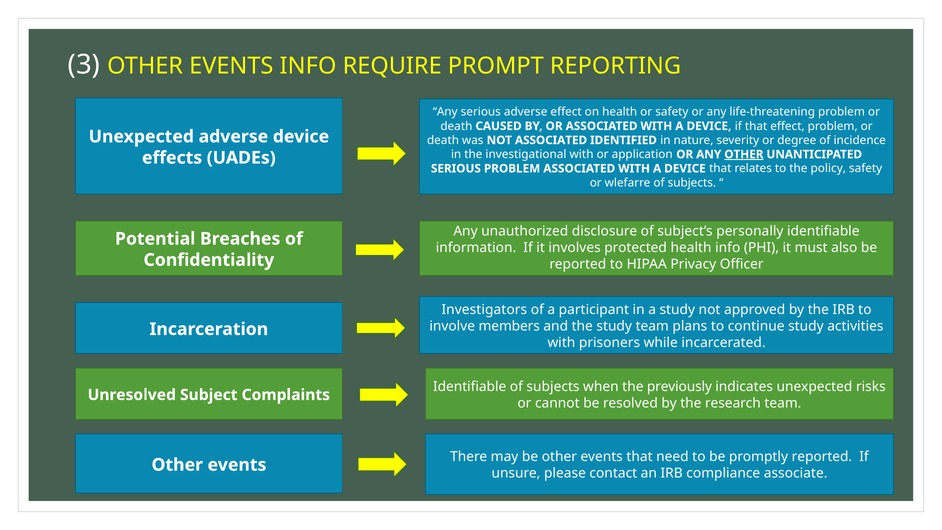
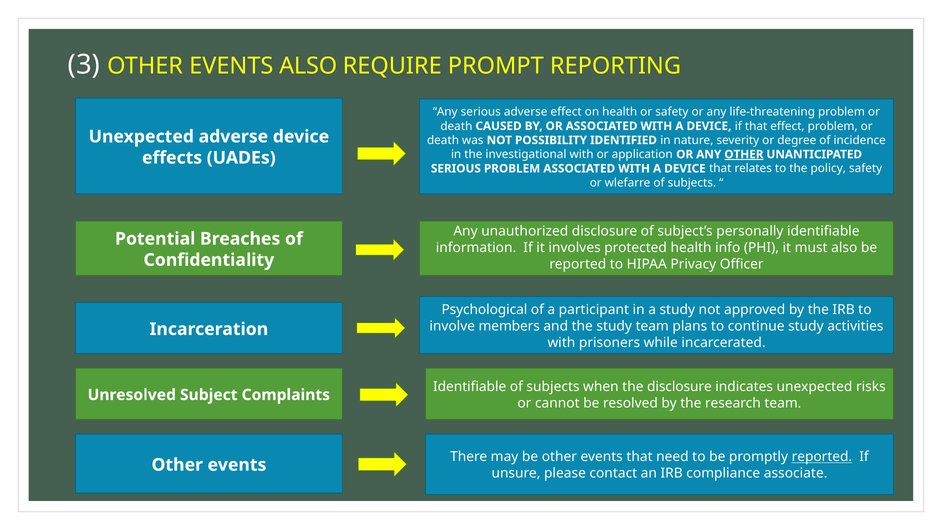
EVENTS INFO: INFO -> ALSO (308, 66)
NOT ASSOCIATED: ASSOCIATED -> POSSIBILITY (551, 140)
Investigators: Investigators -> Psychological (484, 309)
the previously: previously -> disclosure (679, 386)
reported underline: none -> present (822, 457)
